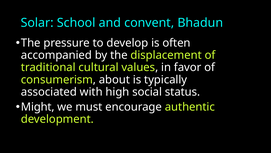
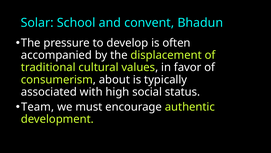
Might: Might -> Team (38, 107)
